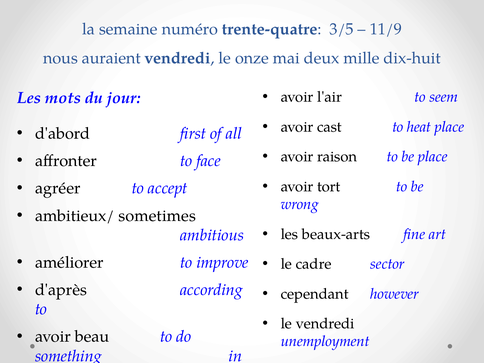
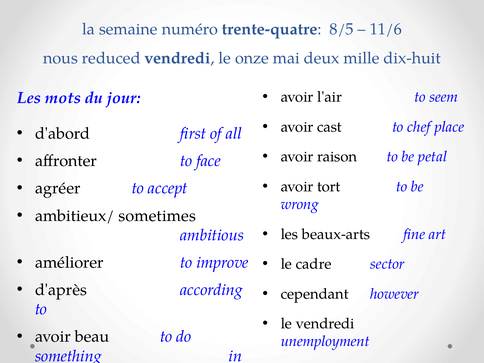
3/5: 3/5 -> 8/5 (342, 29)
11/9: 11/9 -> 11/6 (386, 29)
auraient: auraient -> reduced (111, 58)
heat: heat -> chef (419, 127)
be place: place -> petal (433, 157)
